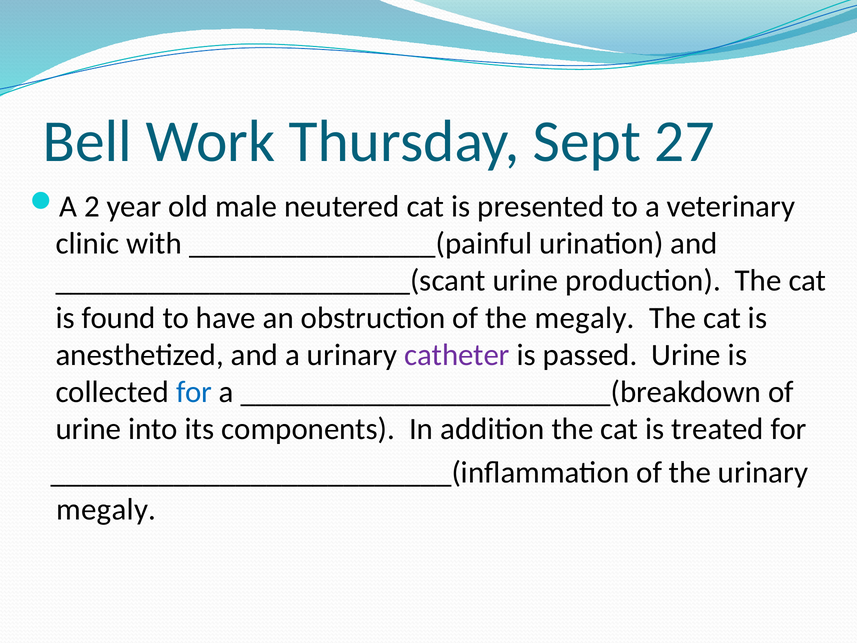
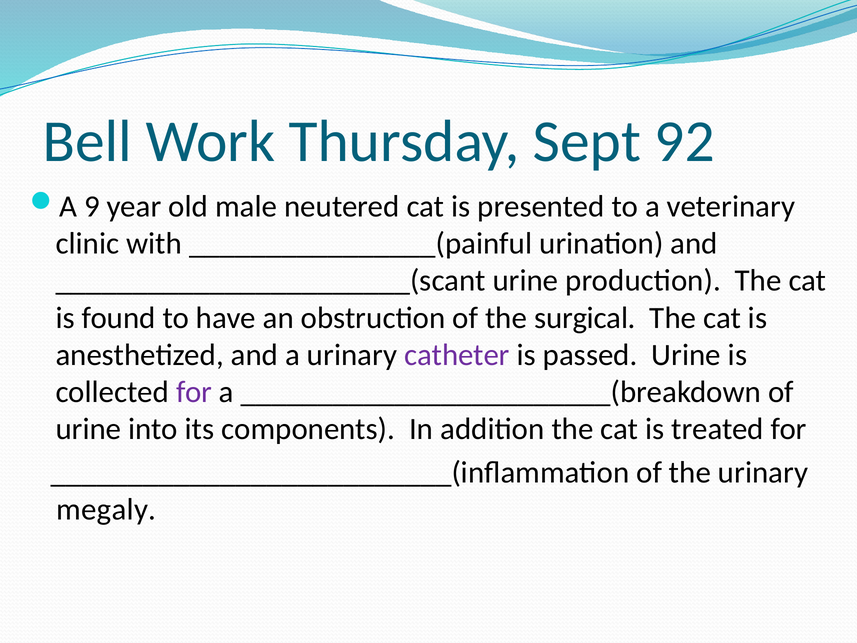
27: 27 -> 92 (685, 142)
2: 2 -> 9 (92, 206)
the megaly: megaly -> surgical (585, 318)
for colour: blue -> purple (194, 392)
